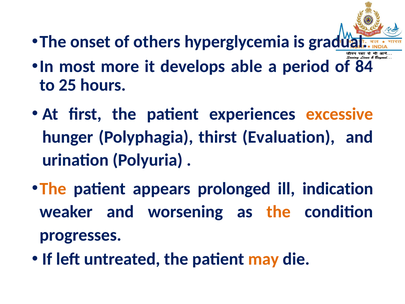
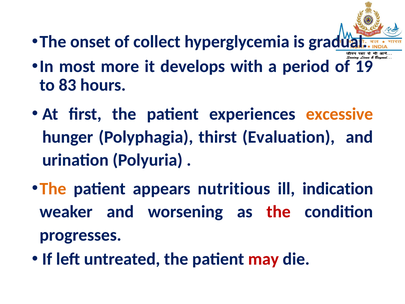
others: others -> collect (157, 42)
able: able -> with (247, 66)
84: 84 -> 19 (364, 66)
25: 25 -> 83 (67, 85)
prolonged: prolonged -> nutritious (234, 189)
the colour: orange -> red (279, 212)
may colour: orange -> red (263, 259)
